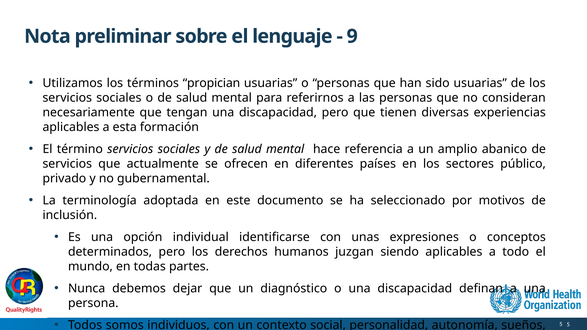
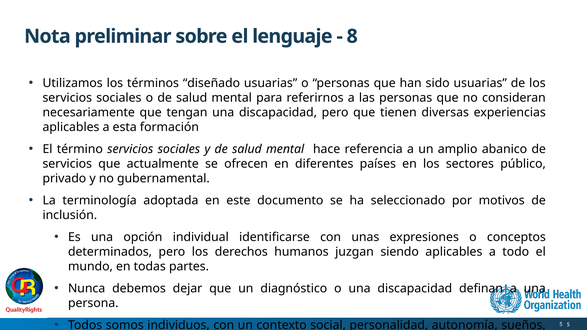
9: 9 -> 8 (352, 36)
propician: propician -> diseñado (211, 83)
